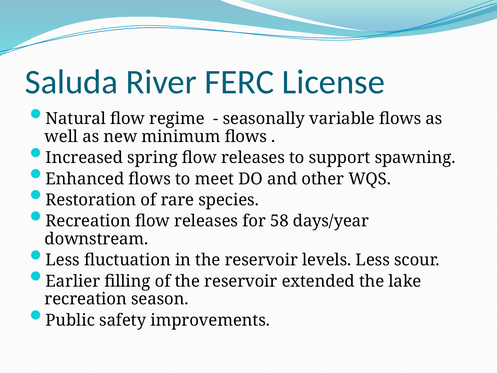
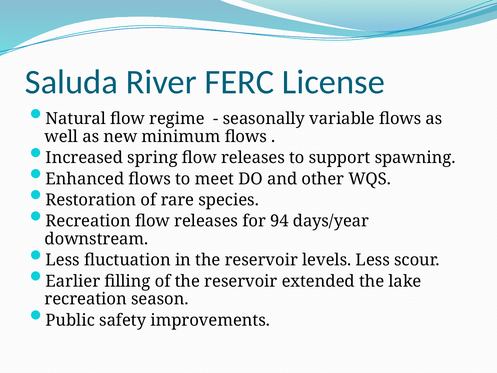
58: 58 -> 94 (279, 221)
